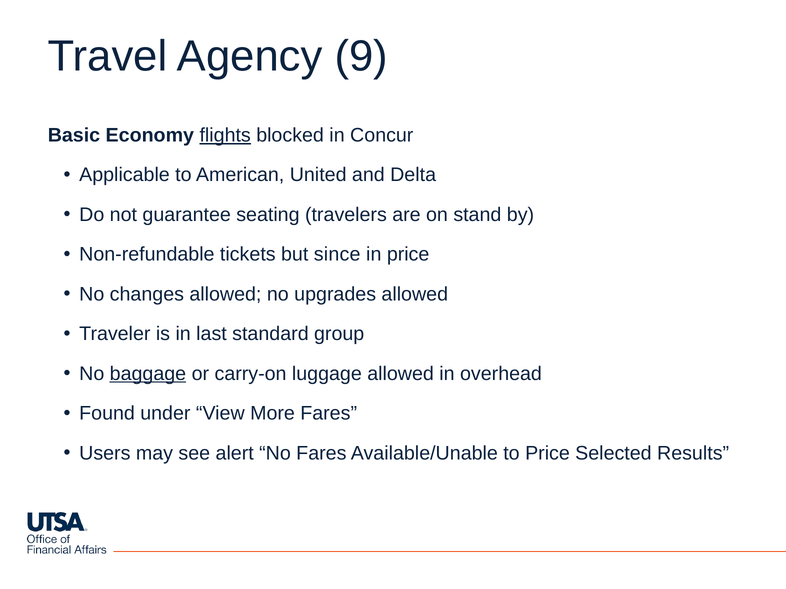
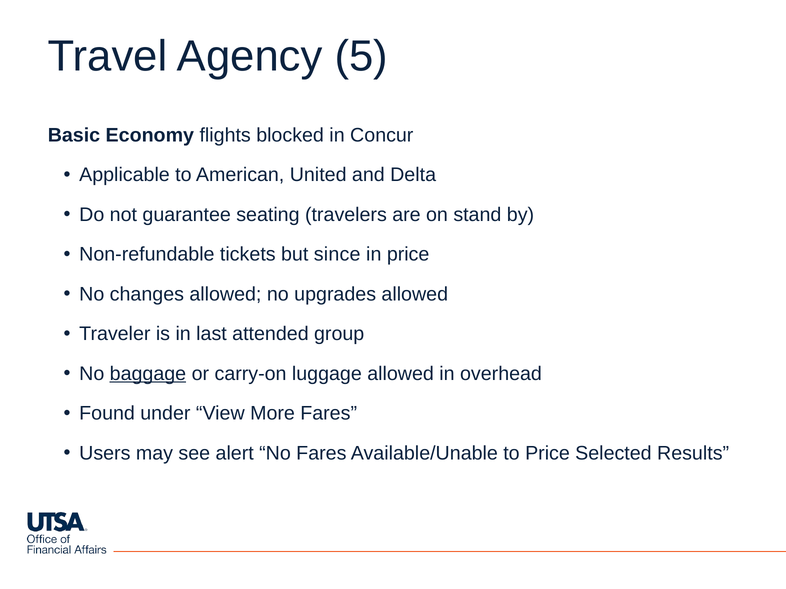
9: 9 -> 5 (361, 56)
flights underline: present -> none (225, 135)
standard: standard -> attended (270, 334)
